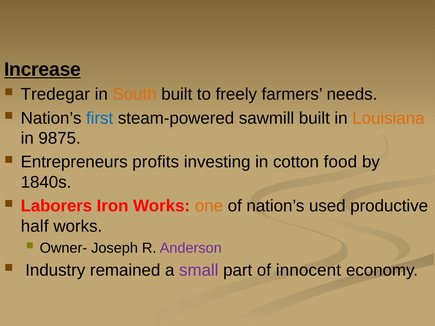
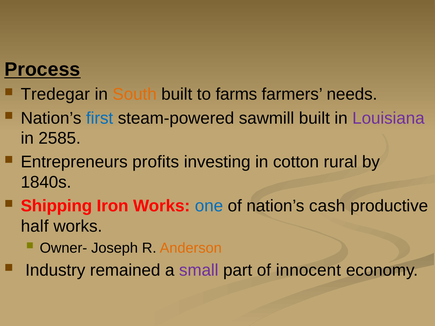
Increase: Increase -> Process (42, 70)
freely: freely -> farms (236, 94)
Louisiana colour: orange -> purple (388, 118)
9875: 9875 -> 2585 (60, 138)
food: food -> rural (341, 162)
Laborers: Laborers -> Shipping (56, 206)
one colour: orange -> blue (209, 206)
used: used -> cash (327, 206)
Anderson colour: purple -> orange (191, 248)
